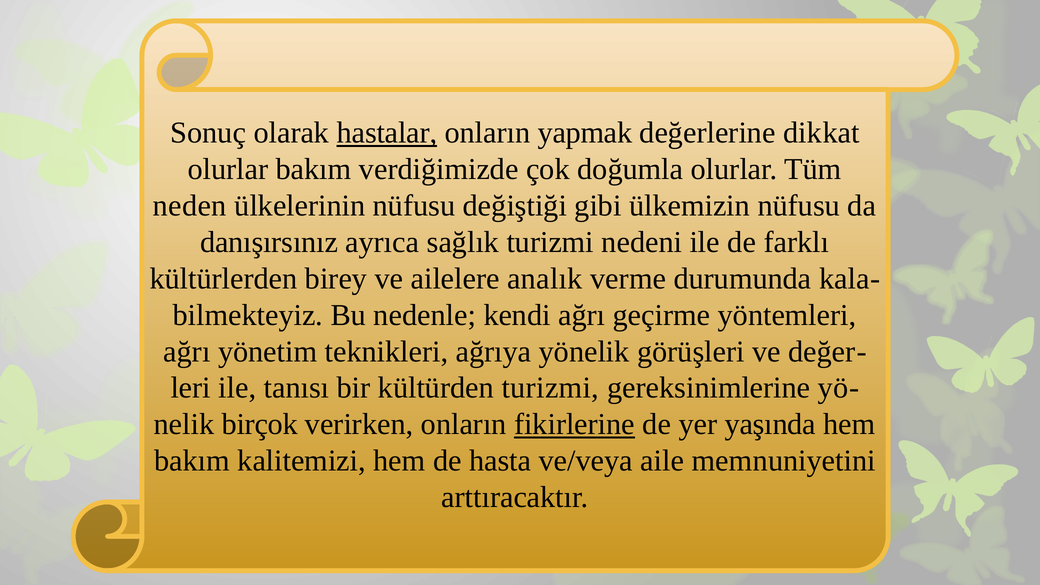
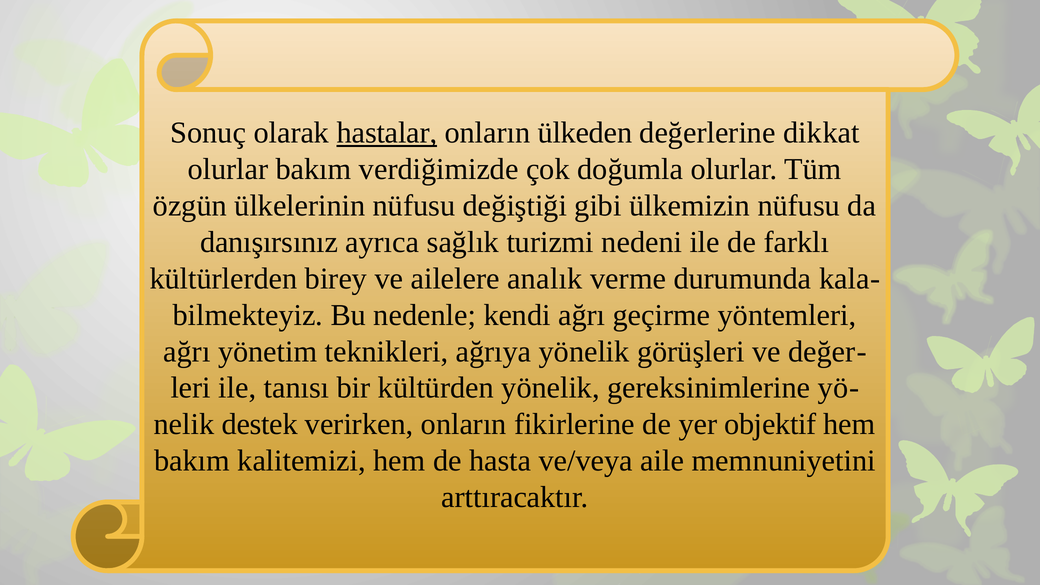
yapmak: yapmak -> ülkeden (585, 133)
neden: neden -> özgün (190, 206)
kültürden turizmi: turizmi -> yönelik (551, 388)
birçok: birçok -> destek (260, 424)
fikirlerine underline: present -> none (574, 424)
yaşında: yaşında -> objektif (770, 424)
